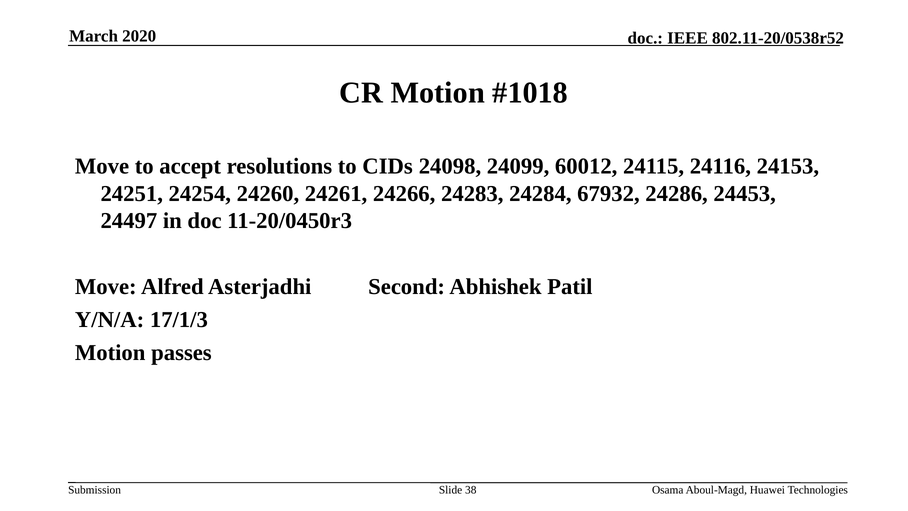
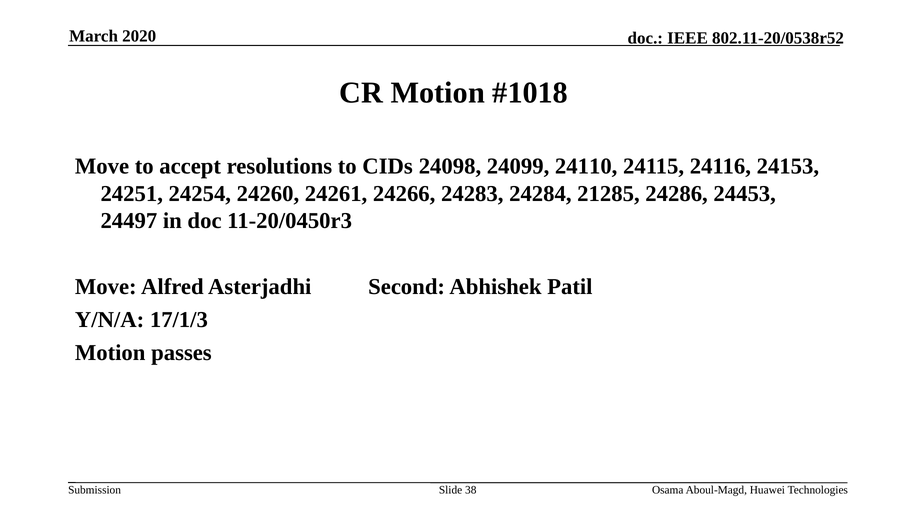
60012: 60012 -> 24110 (586, 166)
67932: 67932 -> 21285 (608, 193)
